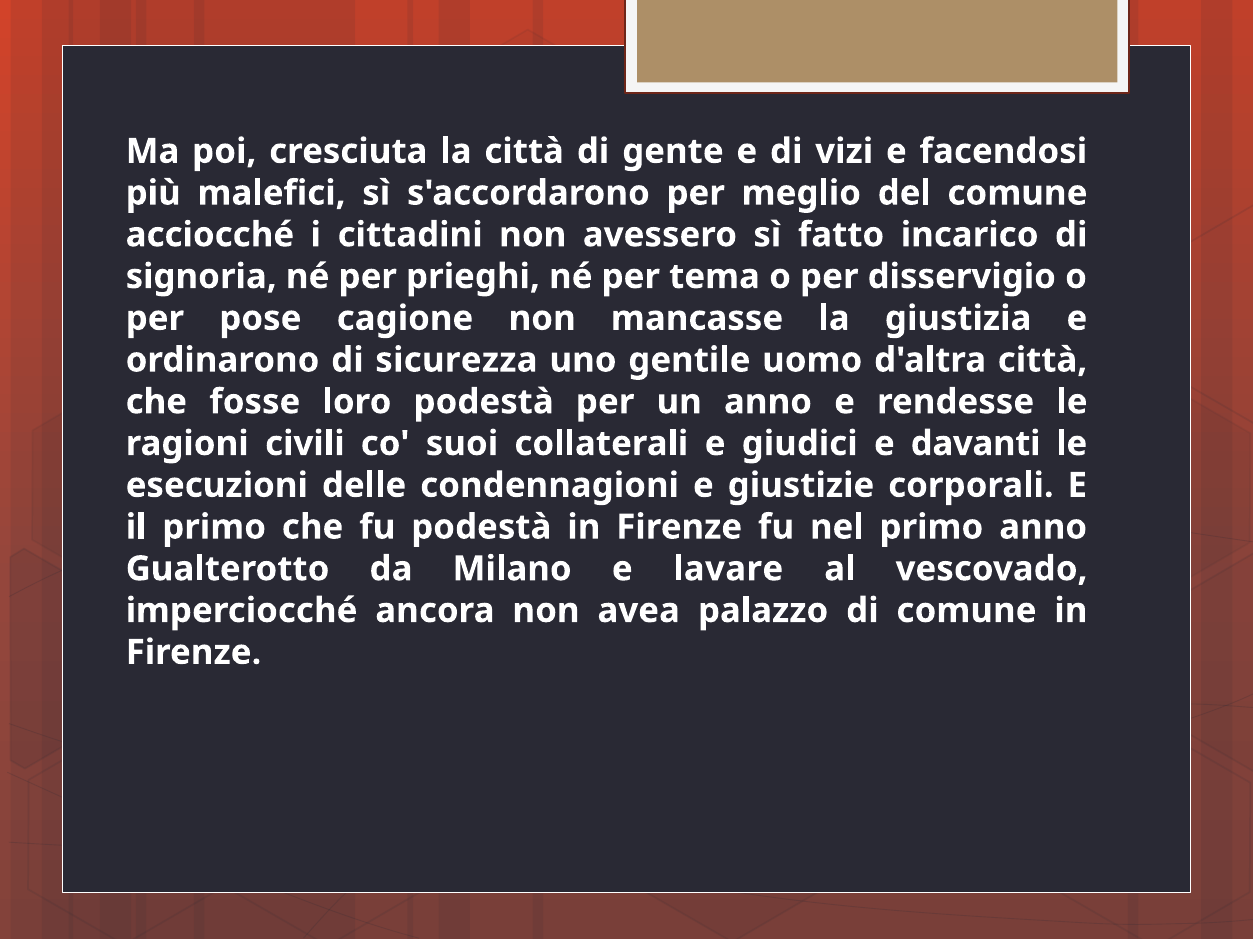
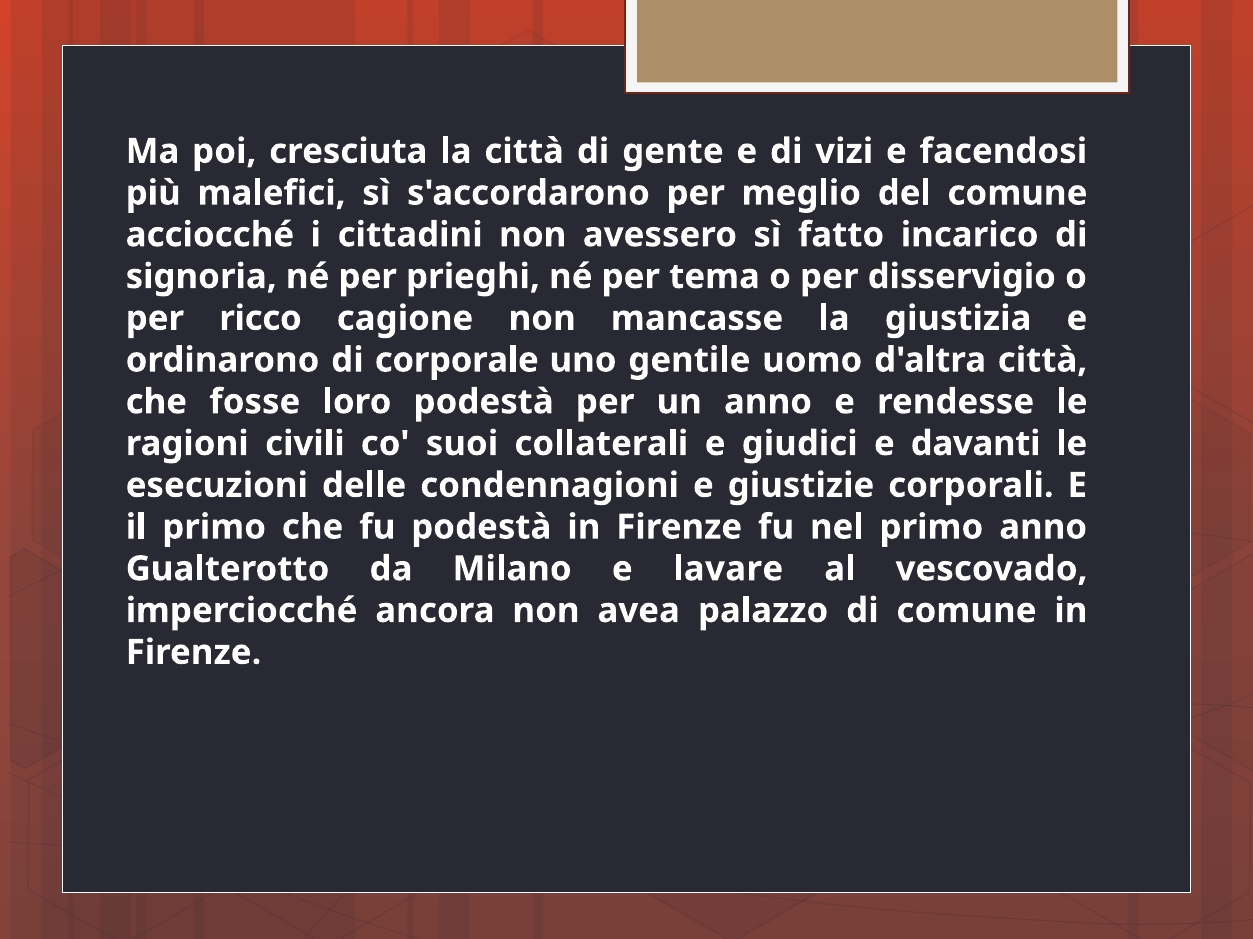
pose: pose -> ricco (261, 319)
sicurezza: sicurezza -> corporale (457, 360)
